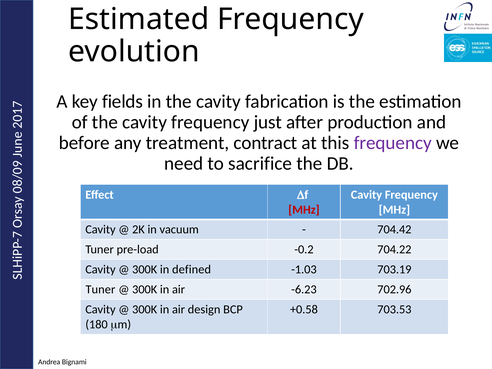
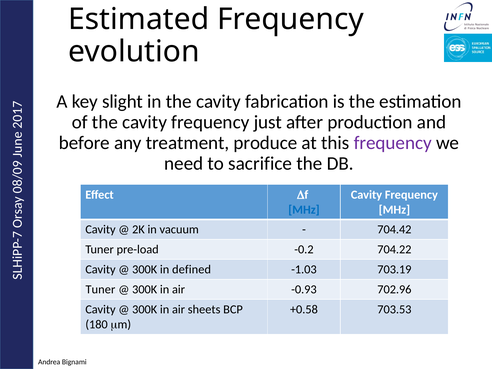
fields: fields -> slight (123, 101)
contract: contract -> produce (265, 143)
MHz colour: red -> blue (304, 210)
-6.23: -6.23 -> -0.93 (304, 289)
design: design -> sheets (204, 309)
